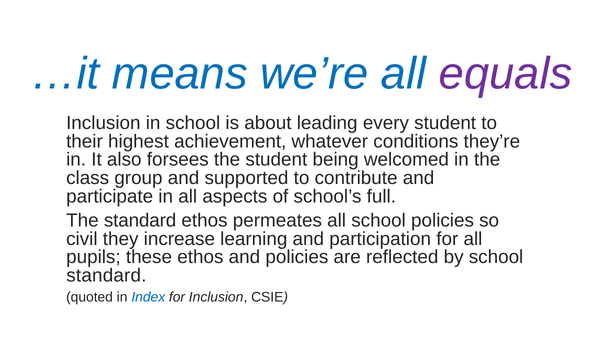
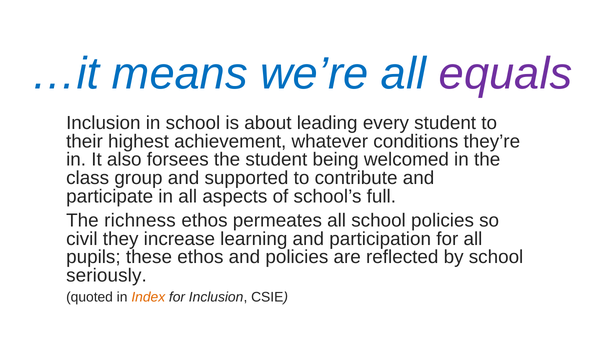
The standard: standard -> richness (140, 220)
standard: standard -> seriously (106, 275)
Index colour: blue -> orange (148, 297)
